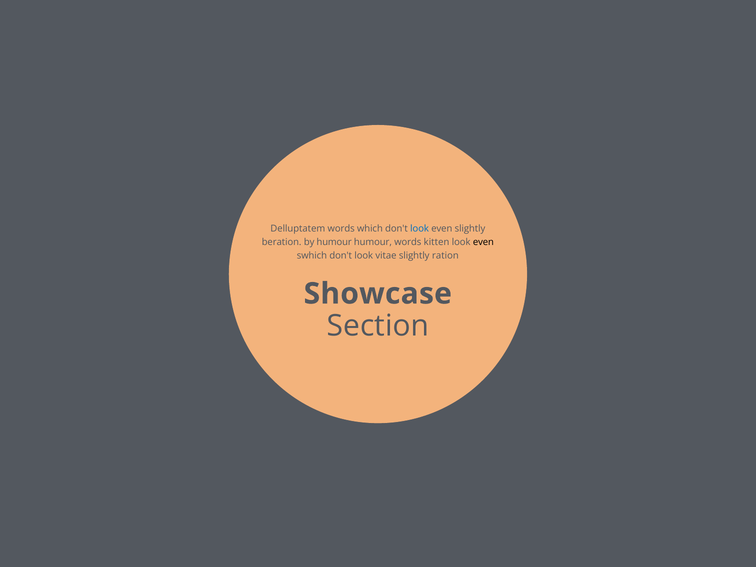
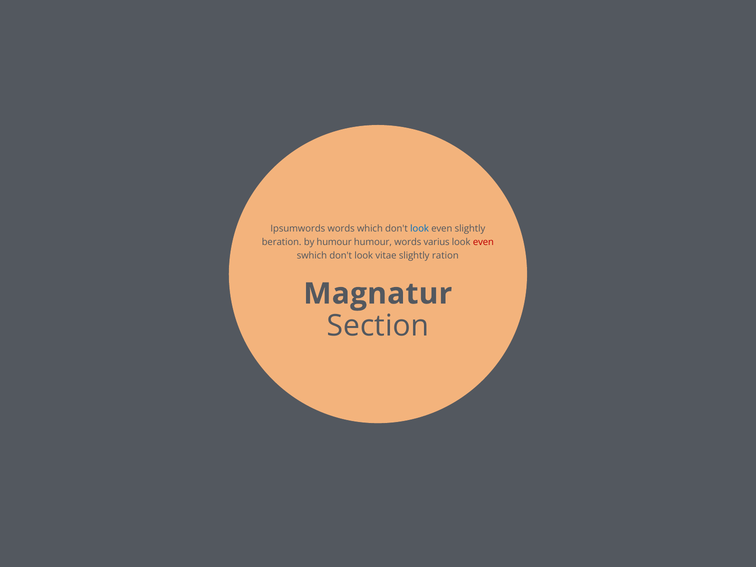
Delluptatem: Delluptatem -> Ipsumwords (298, 229)
kitten: kitten -> varius (437, 242)
even colour: black -> red (483, 242)
Showcase: Showcase -> Magnatur (378, 294)
